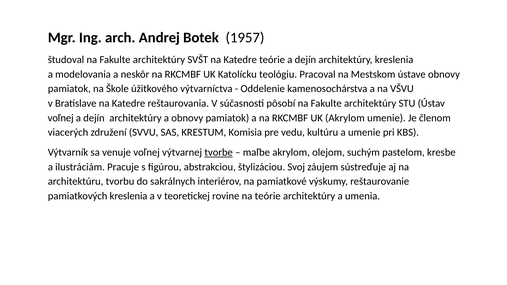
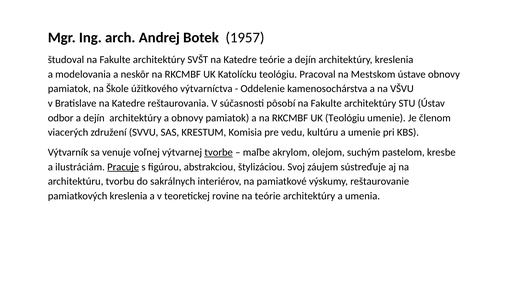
voľnej: voľnej -> odbor (61, 118)
UK Akrylom: Akrylom -> Teológiu (345, 118)
Pracuje underline: none -> present (123, 167)
